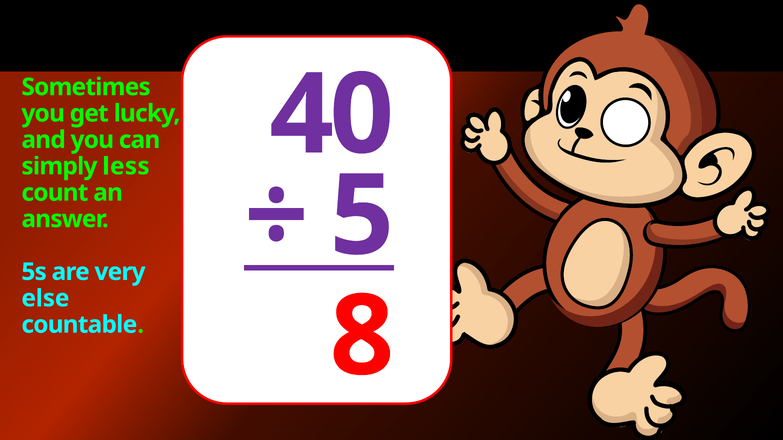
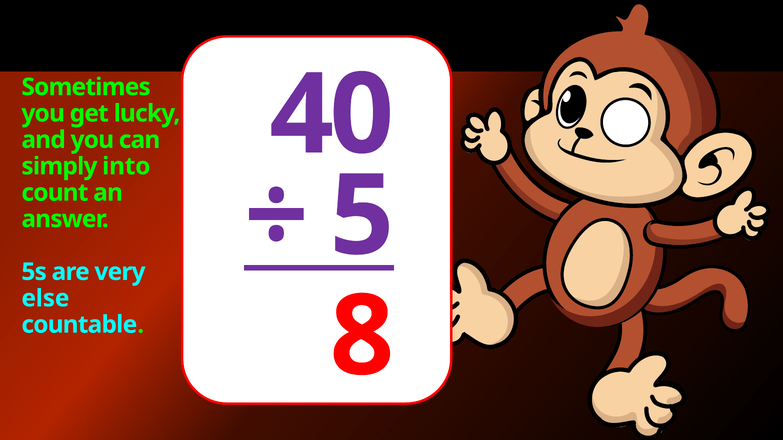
less: less -> into (126, 166)
